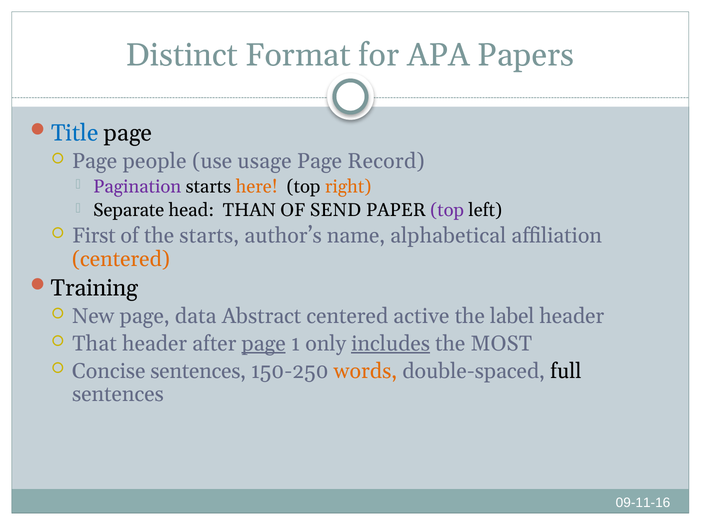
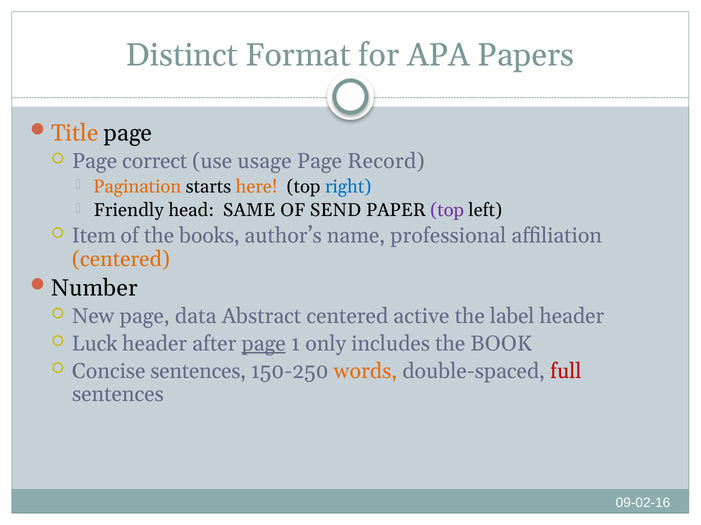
Title colour: blue -> orange (75, 133)
people: people -> correct (155, 162)
Pagination colour: purple -> orange (137, 187)
right colour: orange -> blue (348, 187)
Separate: Separate -> Friendly (129, 210)
THAN: THAN -> SAME (249, 210)
First: First -> Item (94, 236)
the starts: starts -> books (209, 236)
alphabetical: alphabetical -> professional (448, 236)
Training: Training -> Number (94, 288)
That: That -> Luck (95, 344)
includes underline: present -> none (391, 344)
MOST: MOST -> BOOK (501, 344)
full colour: black -> red (566, 371)
09-11-16: 09-11-16 -> 09-02-16 (643, 504)
